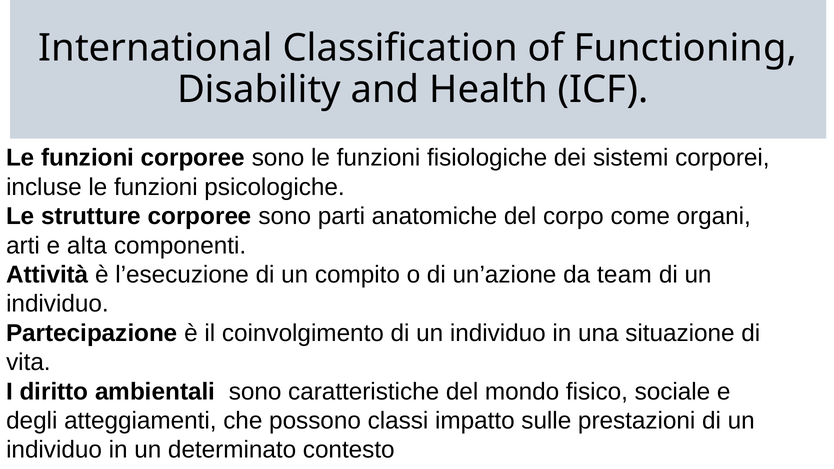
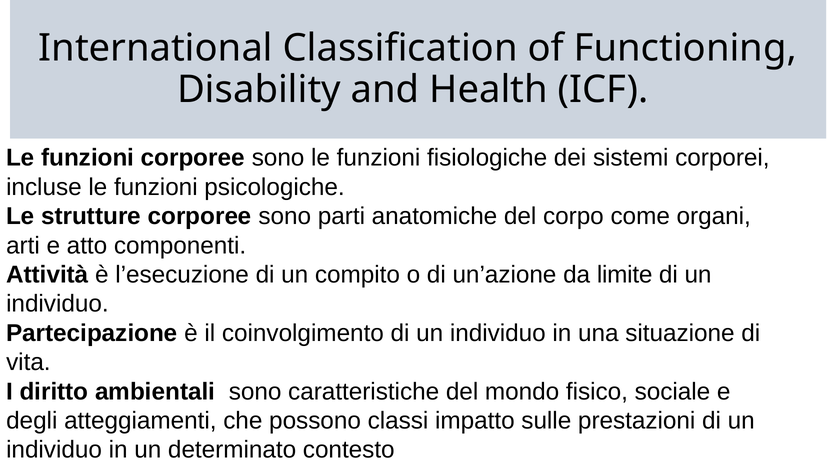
alta: alta -> atto (87, 246)
team: team -> limite (625, 275)
